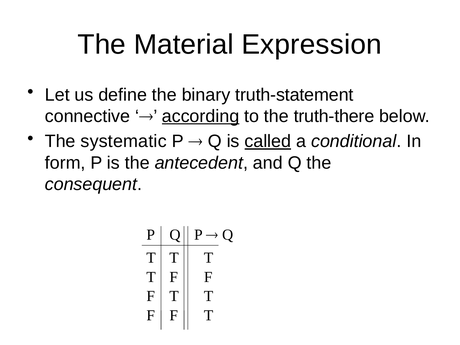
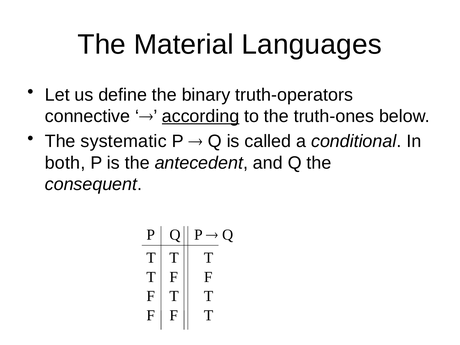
Expression: Expression -> Languages (312, 45)
truth-statement: truth-statement -> truth-operators (294, 95)
truth-there: truth-there -> truth-ones (334, 116)
called underline: present -> none (268, 141)
form: form -> both (65, 163)
